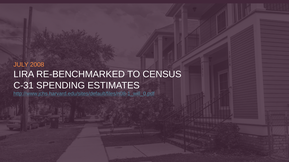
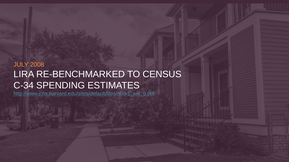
C-31: C-31 -> C-34 (24, 86)
